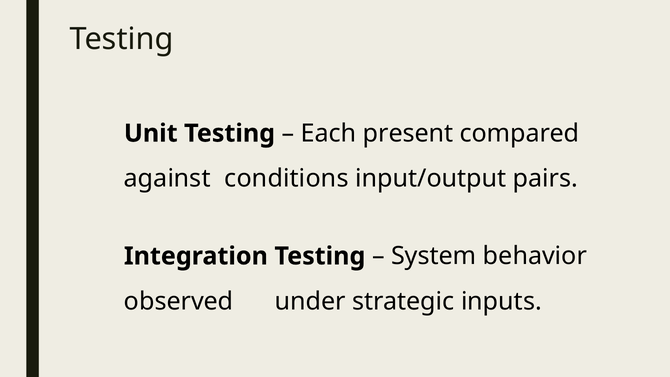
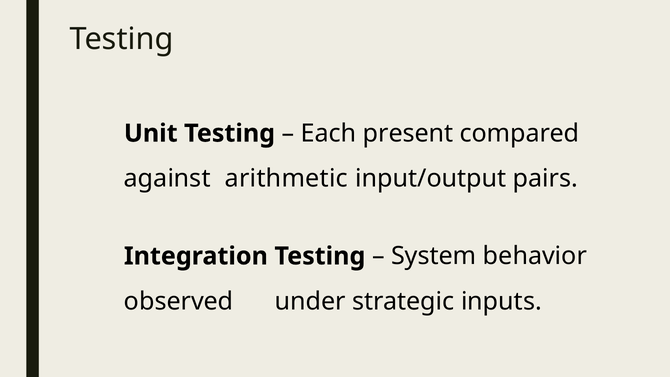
conditions: conditions -> arithmetic (286, 179)
